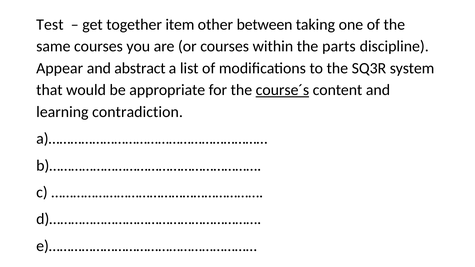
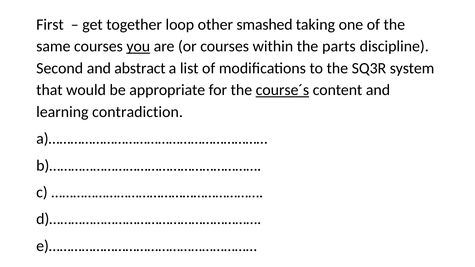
Test: Test -> First (50, 25)
item: item -> loop (180, 25)
between: between -> smashed (265, 25)
you underline: none -> present (138, 46)
Appear: Appear -> Second (60, 68)
